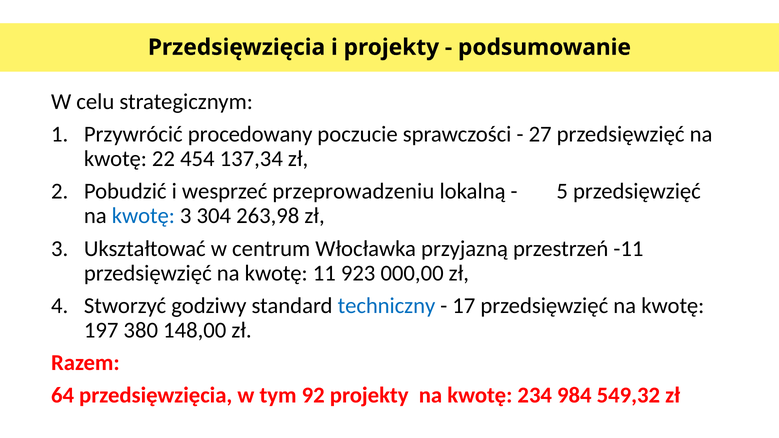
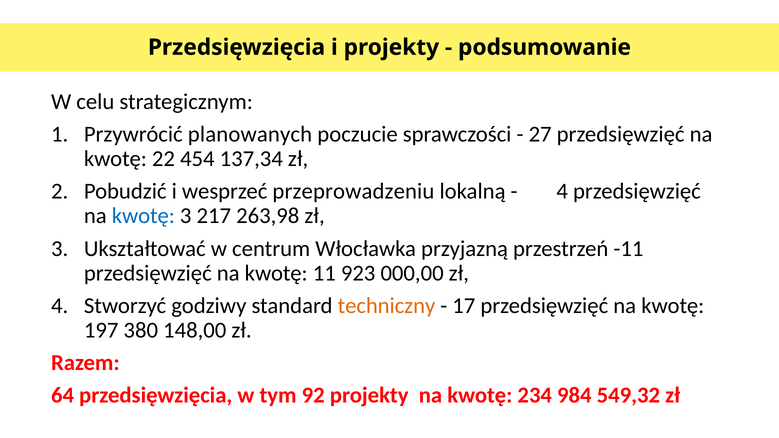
procedowany: procedowany -> planowanych (250, 134)
5: 5 -> 4 (562, 192)
304: 304 -> 217 (214, 216)
techniczny colour: blue -> orange (386, 306)
